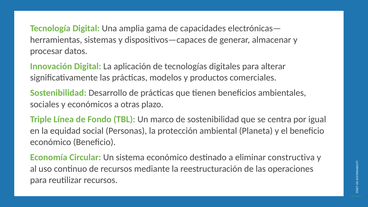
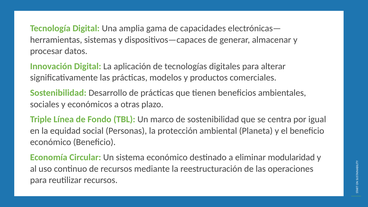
constructiva: constructiva -> modularidad (291, 157)
